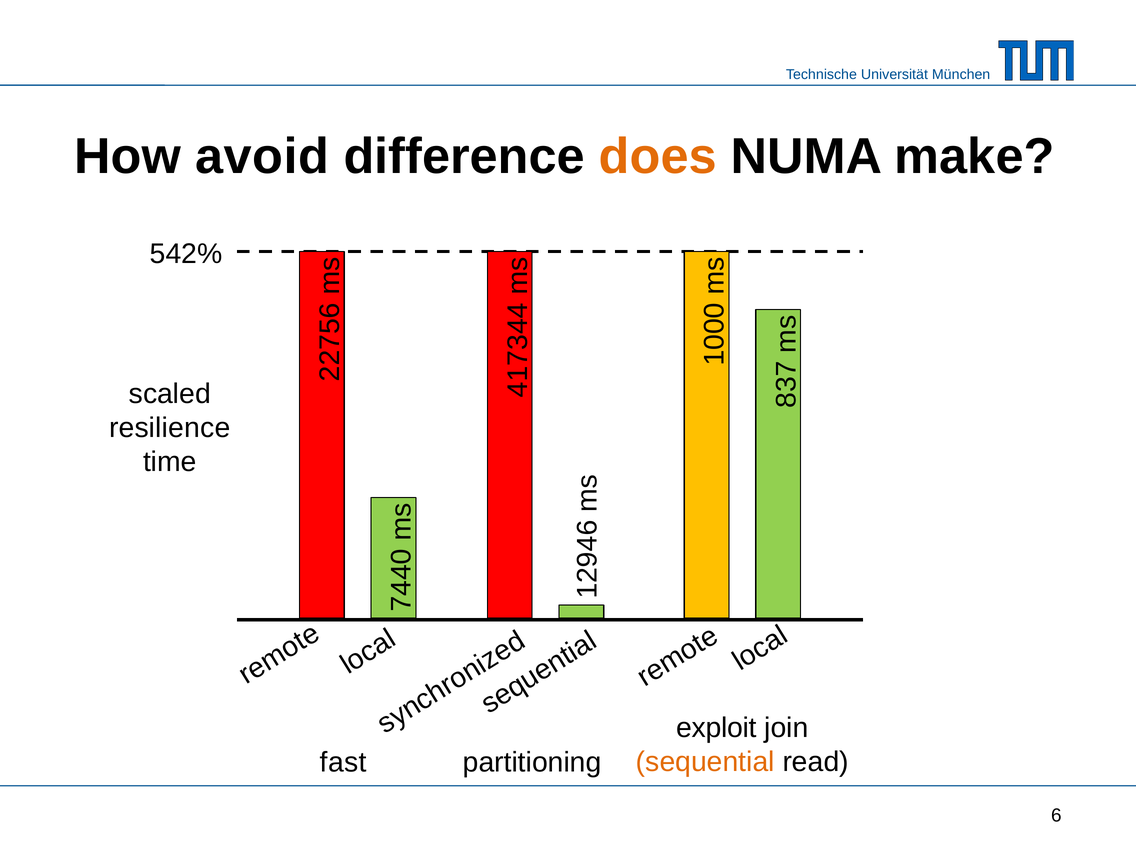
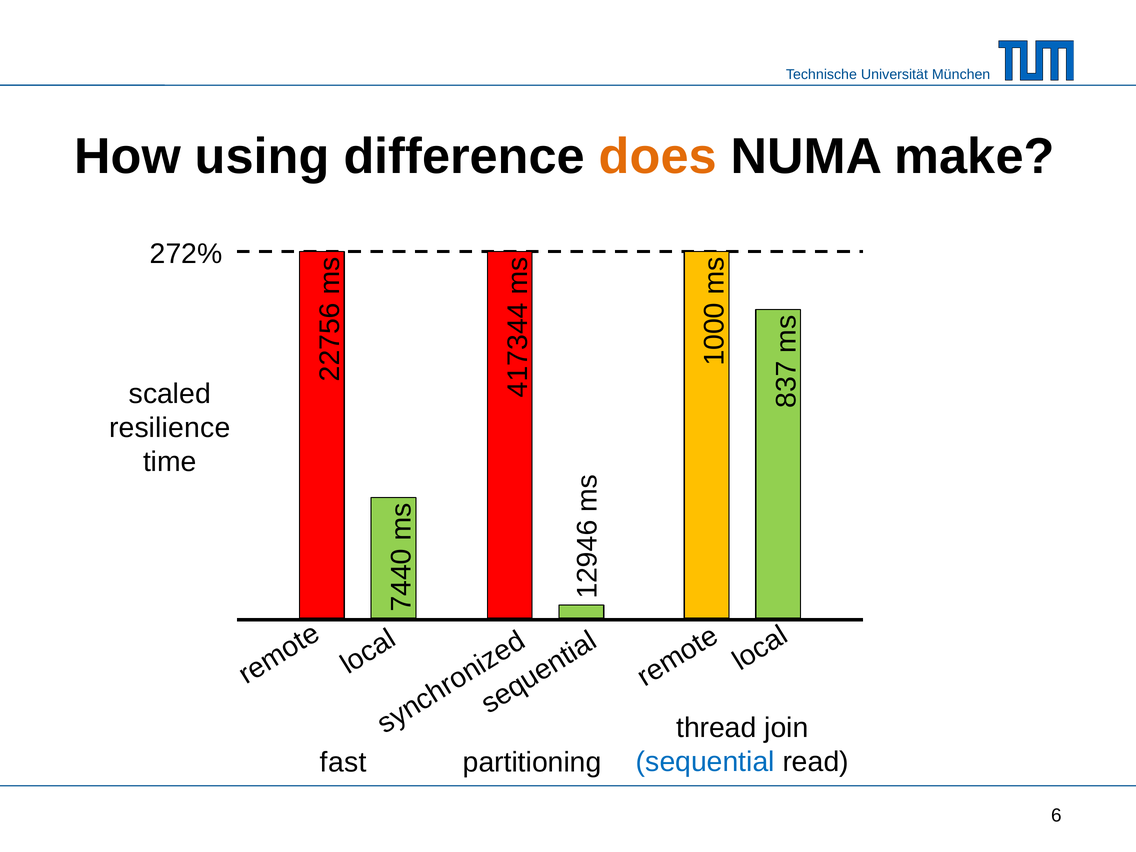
avoid: avoid -> using (262, 157)
542%: 542% -> 272% (186, 254)
exploit: exploit -> thread (716, 728)
sequential colour: orange -> blue (705, 762)
